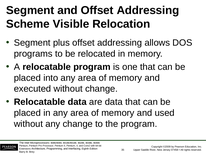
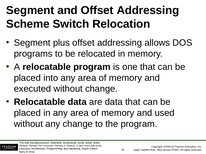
Visible: Visible -> Switch (71, 24)
